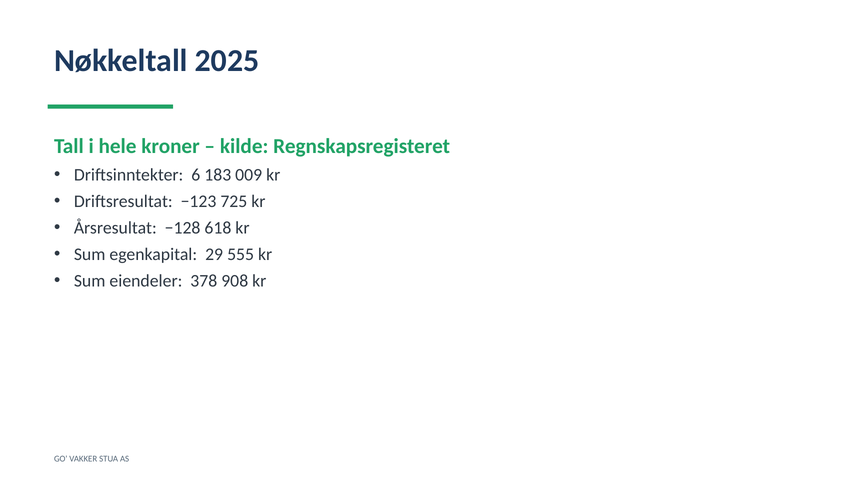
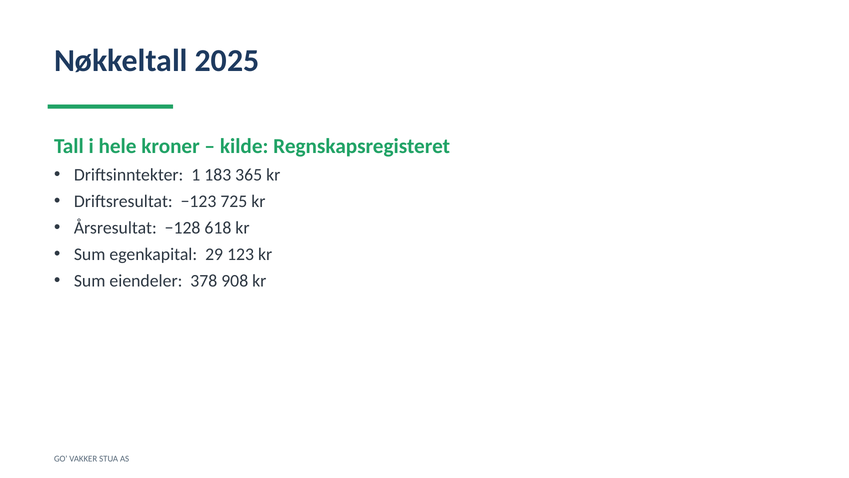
6: 6 -> 1 (196, 175)
009: 009 -> 365 (249, 175)
555: 555 -> 123 (241, 254)
